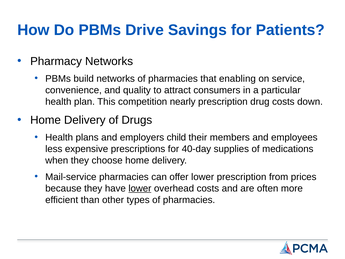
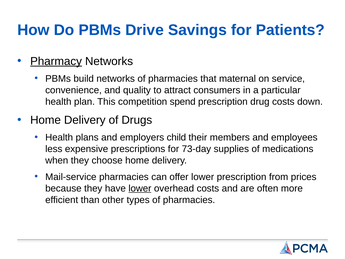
Pharmacy underline: none -> present (56, 61)
enabling: enabling -> maternal (237, 79)
nearly: nearly -> spend (183, 102)
40-day: 40-day -> 73-day (196, 149)
